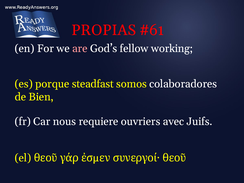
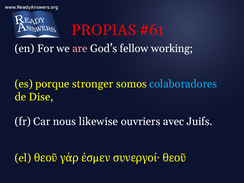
steadfast: steadfast -> stronger (93, 84)
colaboradores colour: white -> light blue (183, 84)
Bien: Bien -> Dise (41, 97)
requiere: requiere -> likewise (98, 122)
